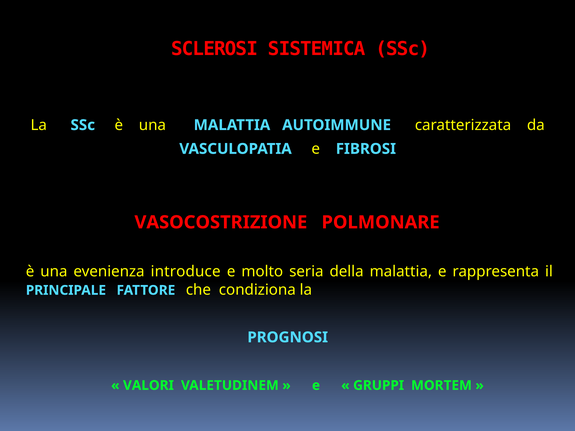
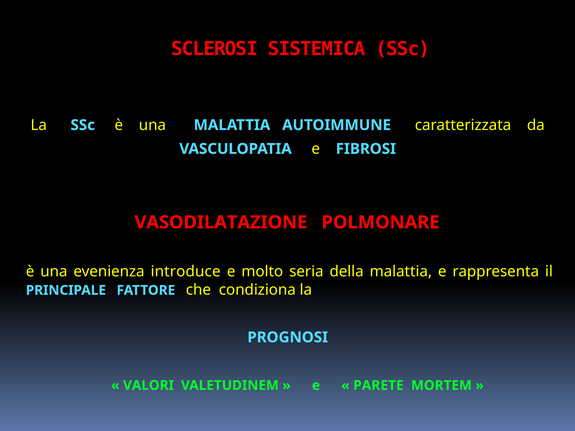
VASOCOSTRIZIONE: VASOCOSTRIZIONE -> VASODILATAZIONE (221, 222)
GRUPPI: GRUPPI -> PARETE (378, 386)
